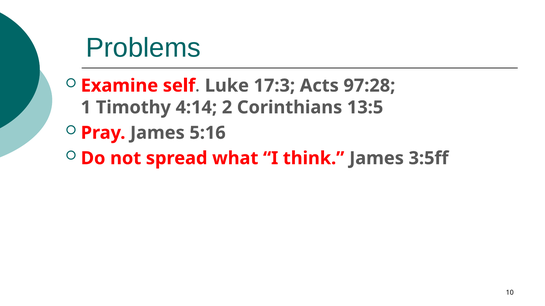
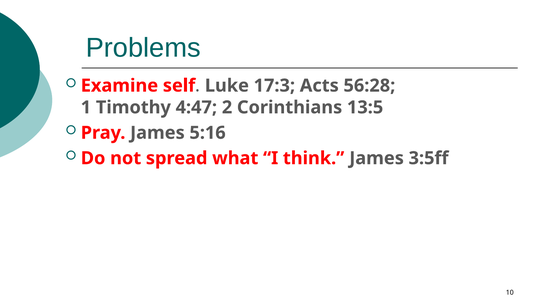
97:28: 97:28 -> 56:28 (369, 86)
4:14: 4:14 -> 4:47 (196, 108)
